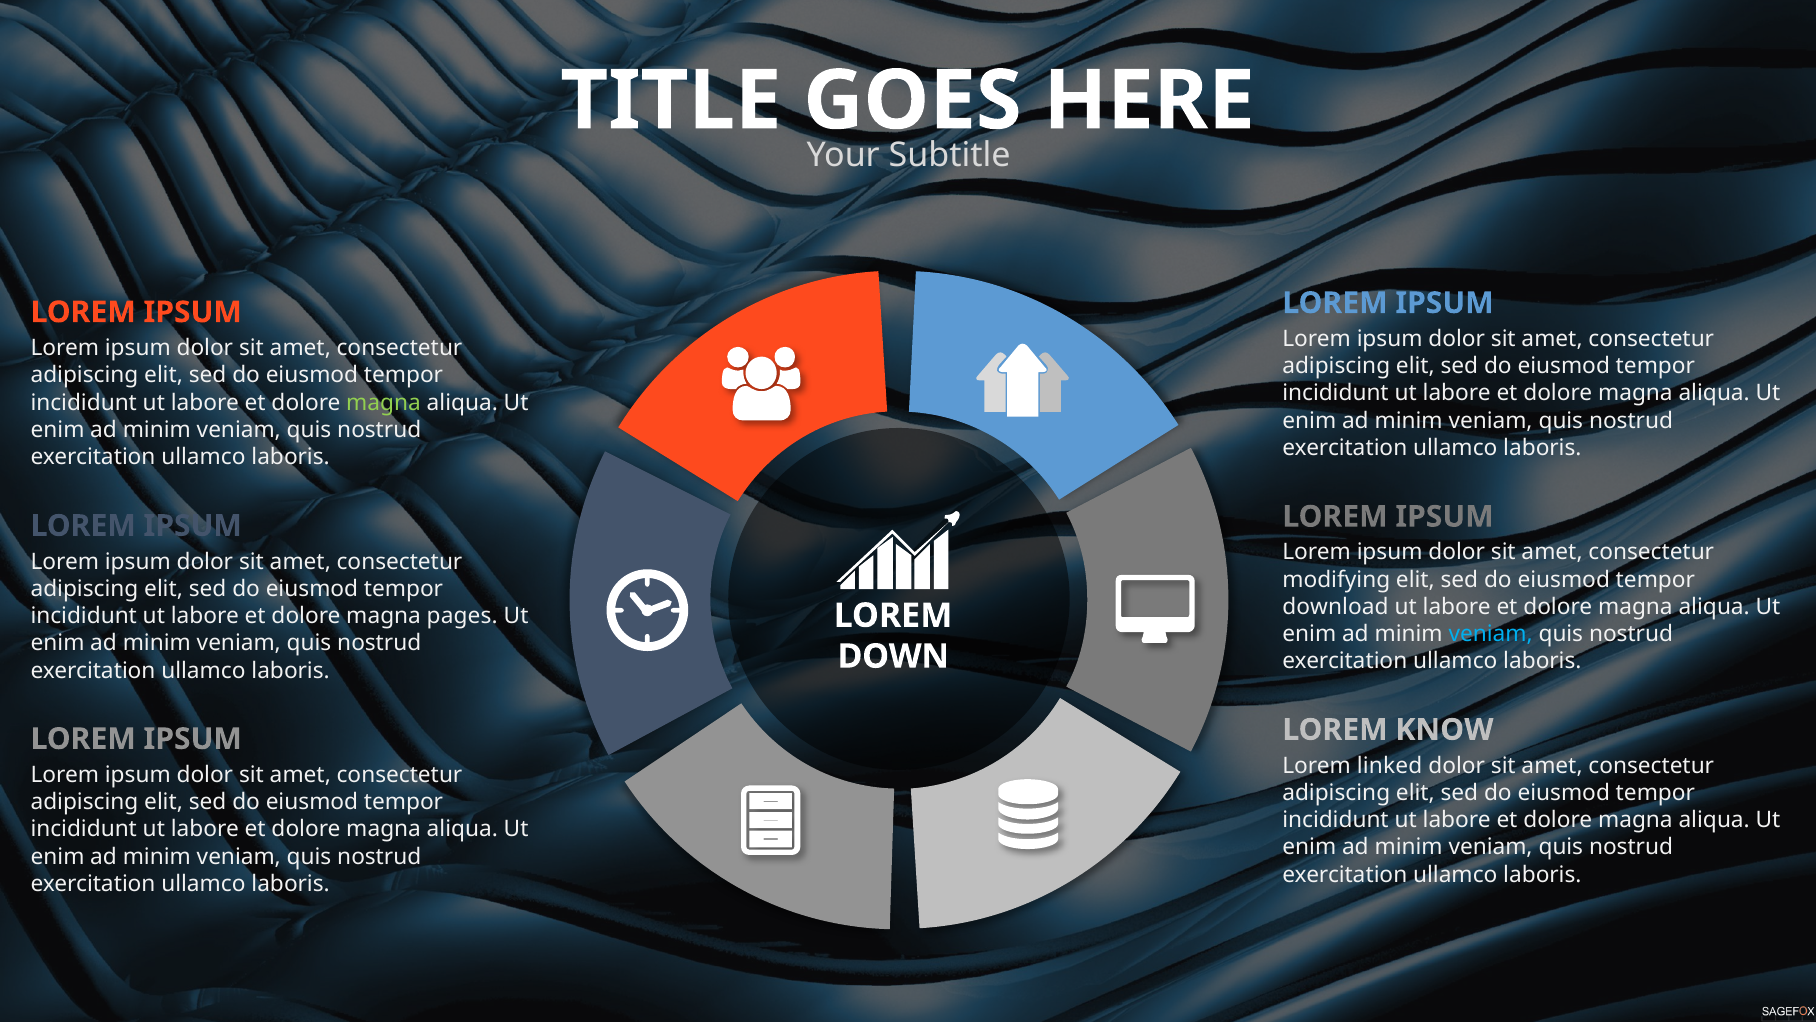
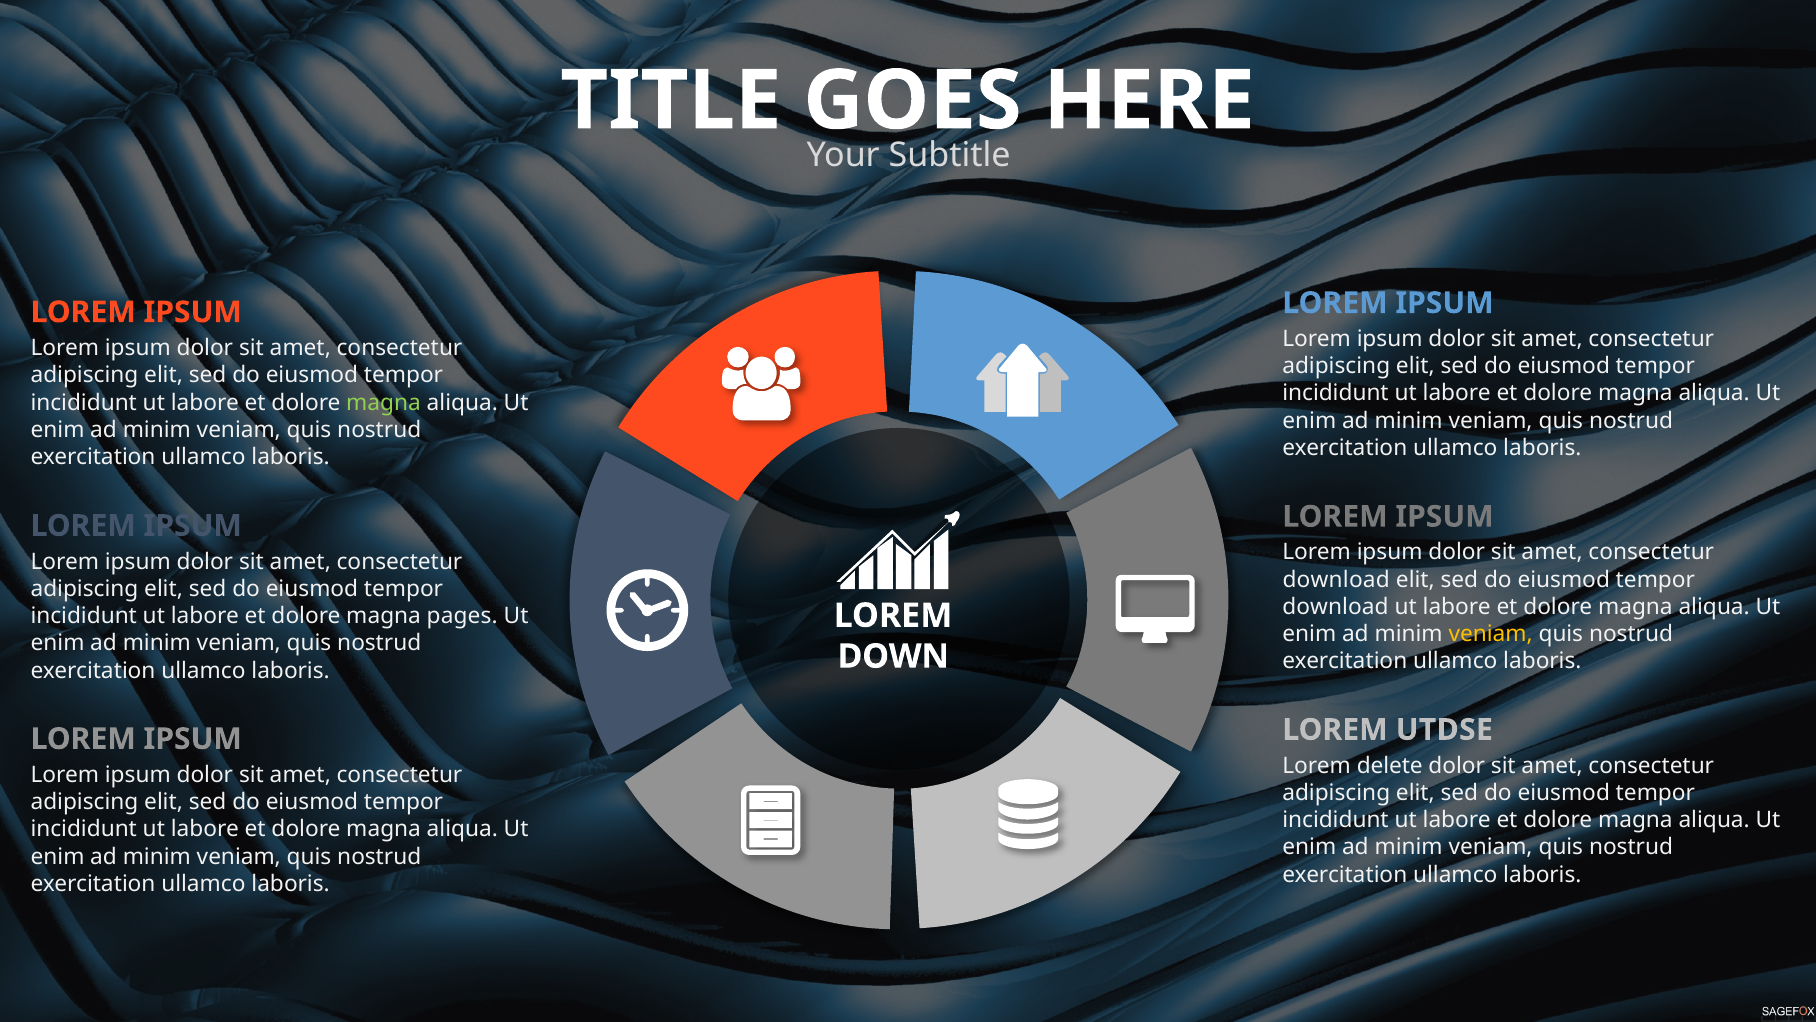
modifying: modifying -> download (1336, 579)
veniam colour: light blue -> yellow (1491, 634)
KNOW: KNOW -> UTDSE (1444, 729)
linked: linked -> delete (1390, 765)
